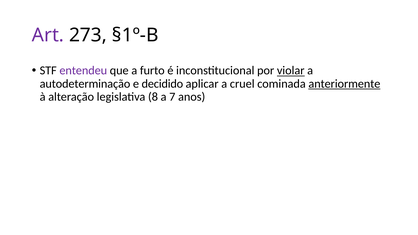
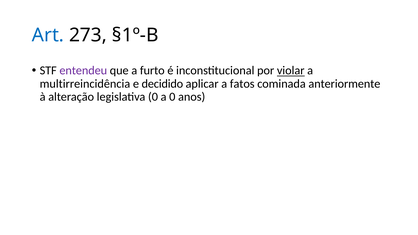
Art colour: purple -> blue (48, 35)
autodeterminação: autodeterminação -> multirreincidência (85, 84)
cruel: cruel -> fatos (242, 84)
anteriormente underline: present -> none (344, 84)
legislativa 8: 8 -> 0 (153, 97)
a 7: 7 -> 0 (172, 97)
